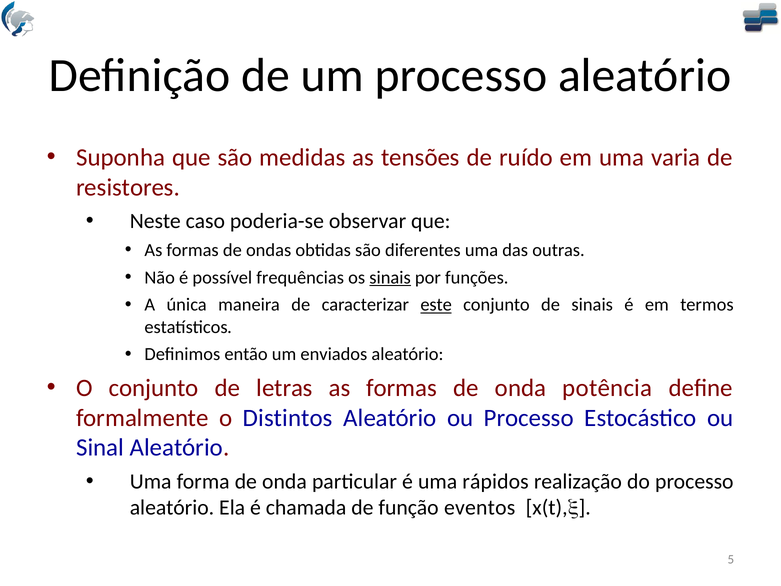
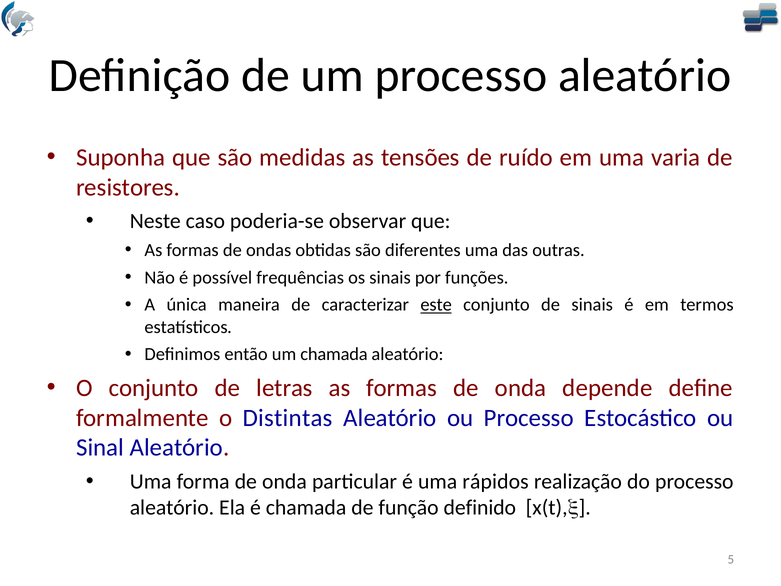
sinais underline: present -> none (390, 277)
um enviados: enviados -> chamada (334, 354)
potência: potência -> depende (607, 388)
Distintos: Distintos -> Distintas (288, 418)
eventos: eventos -> definido (480, 507)
